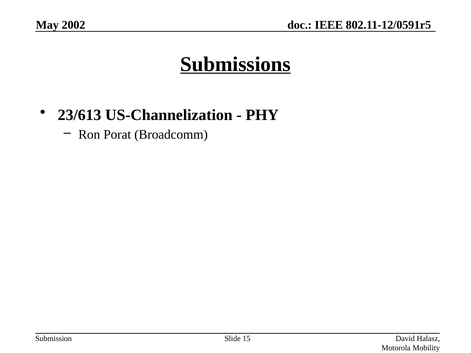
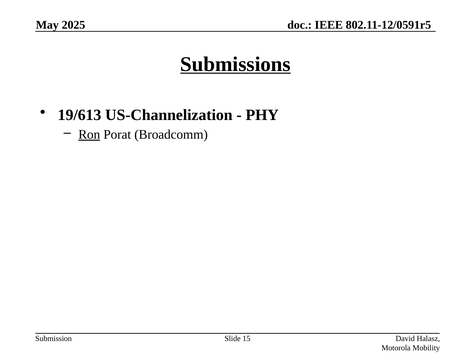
2002: 2002 -> 2025 (73, 25)
23/613: 23/613 -> 19/613 (80, 115)
Ron underline: none -> present (89, 135)
